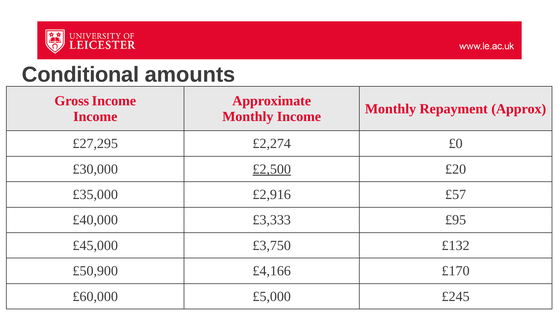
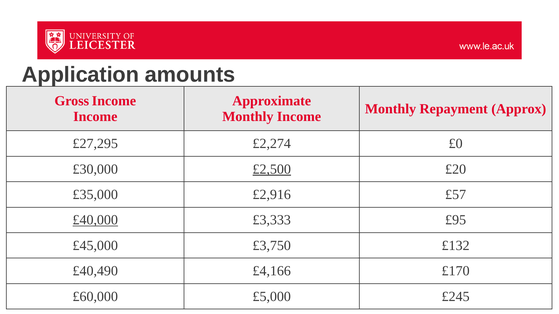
Conditional: Conditional -> Application (81, 75)
£40,000 underline: none -> present (95, 220)
£50,900: £50,900 -> £40,490 (95, 271)
